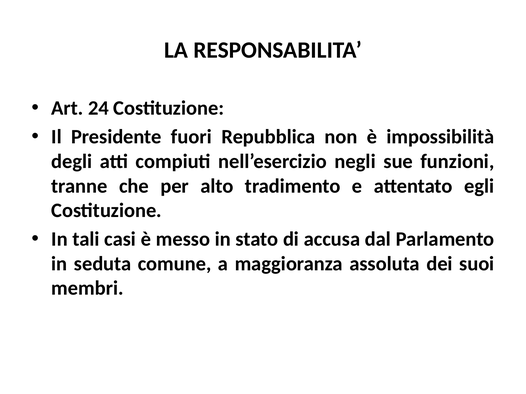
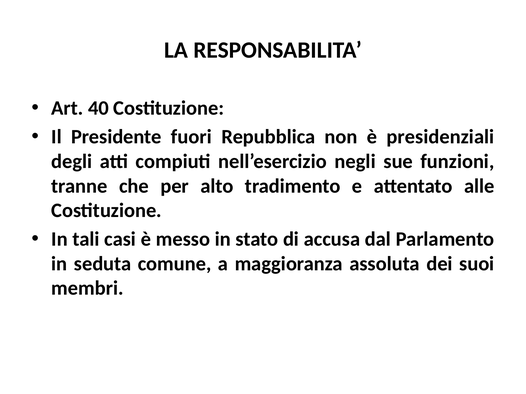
24: 24 -> 40 (98, 108)
impossibilità: impossibilità -> presidenziali (440, 137)
egli: egli -> alle (479, 186)
